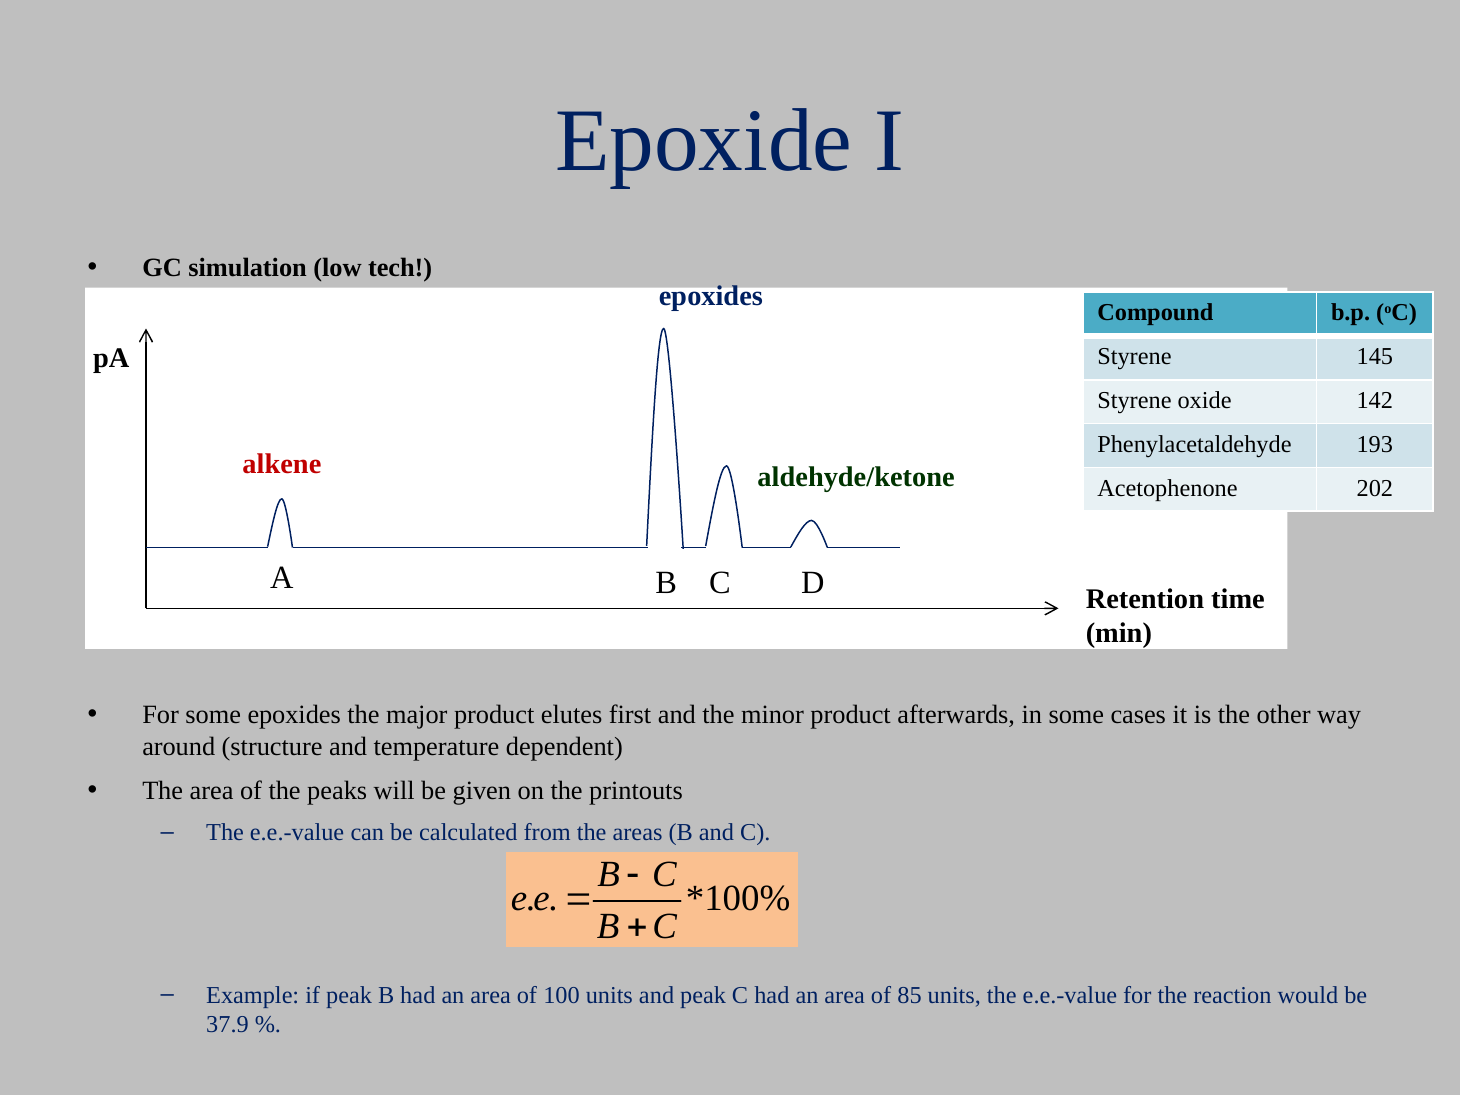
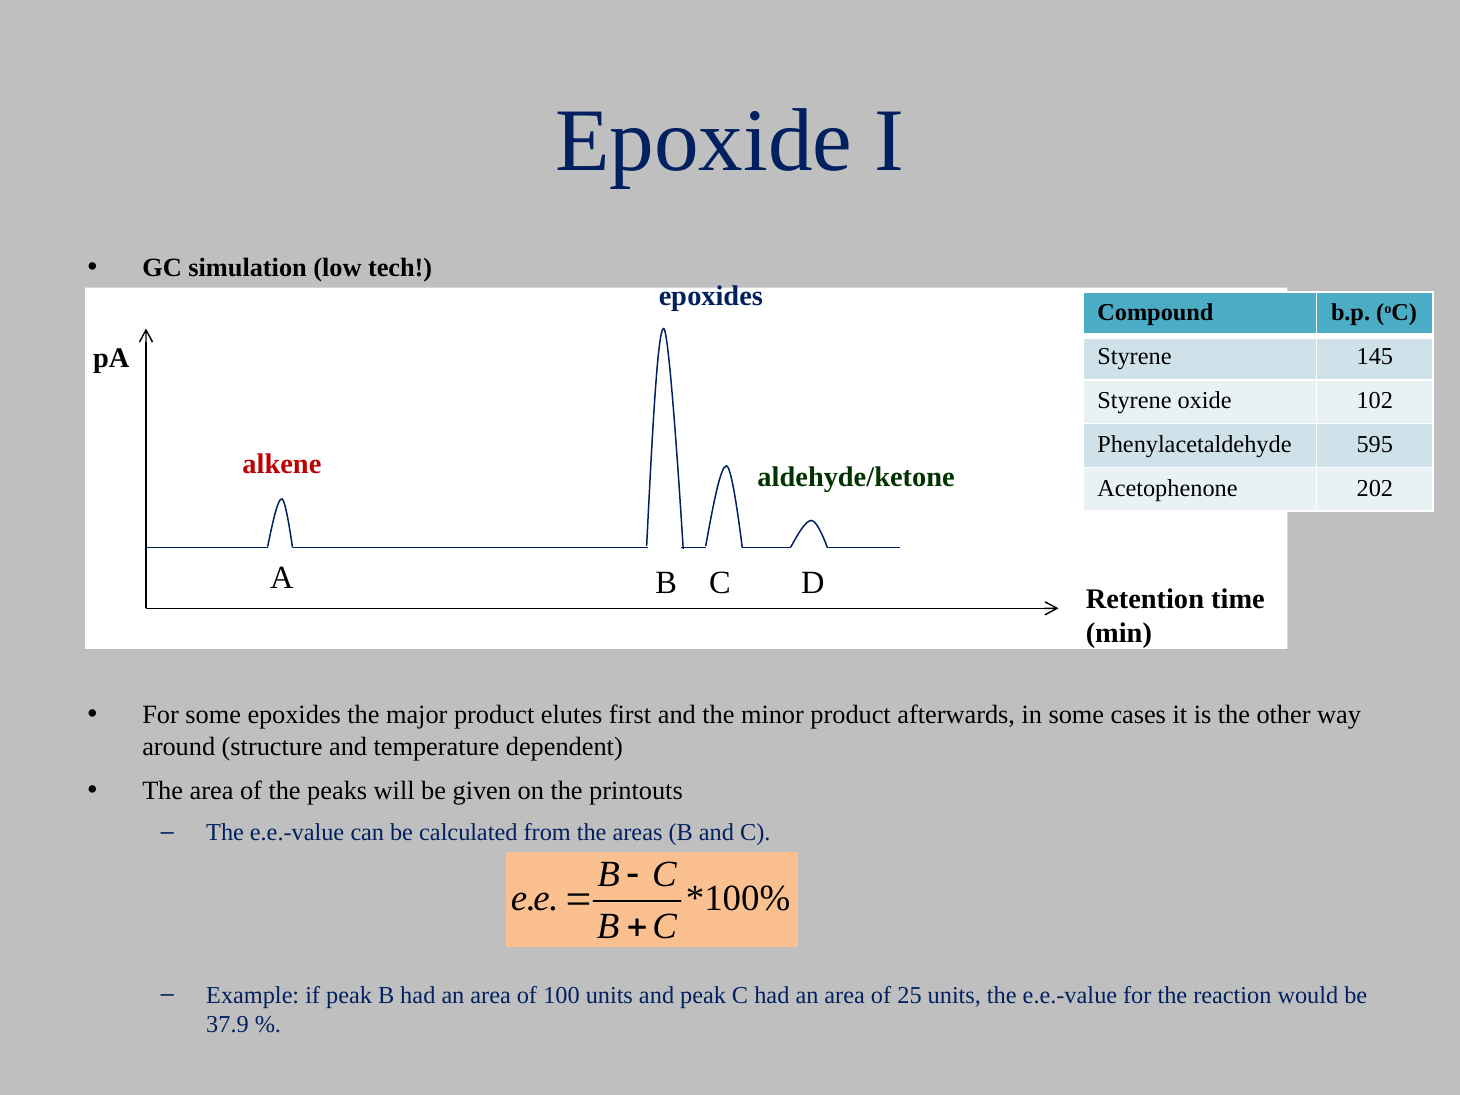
142: 142 -> 102 (1375, 401)
193: 193 -> 595 (1375, 445)
85: 85 -> 25 (910, 995)
